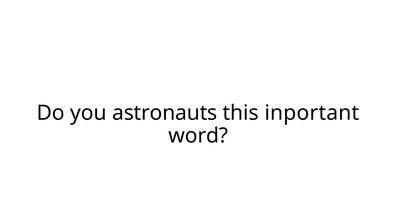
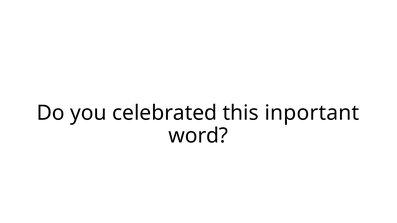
astronauts: astronauts -> celebrated (165, 113)
